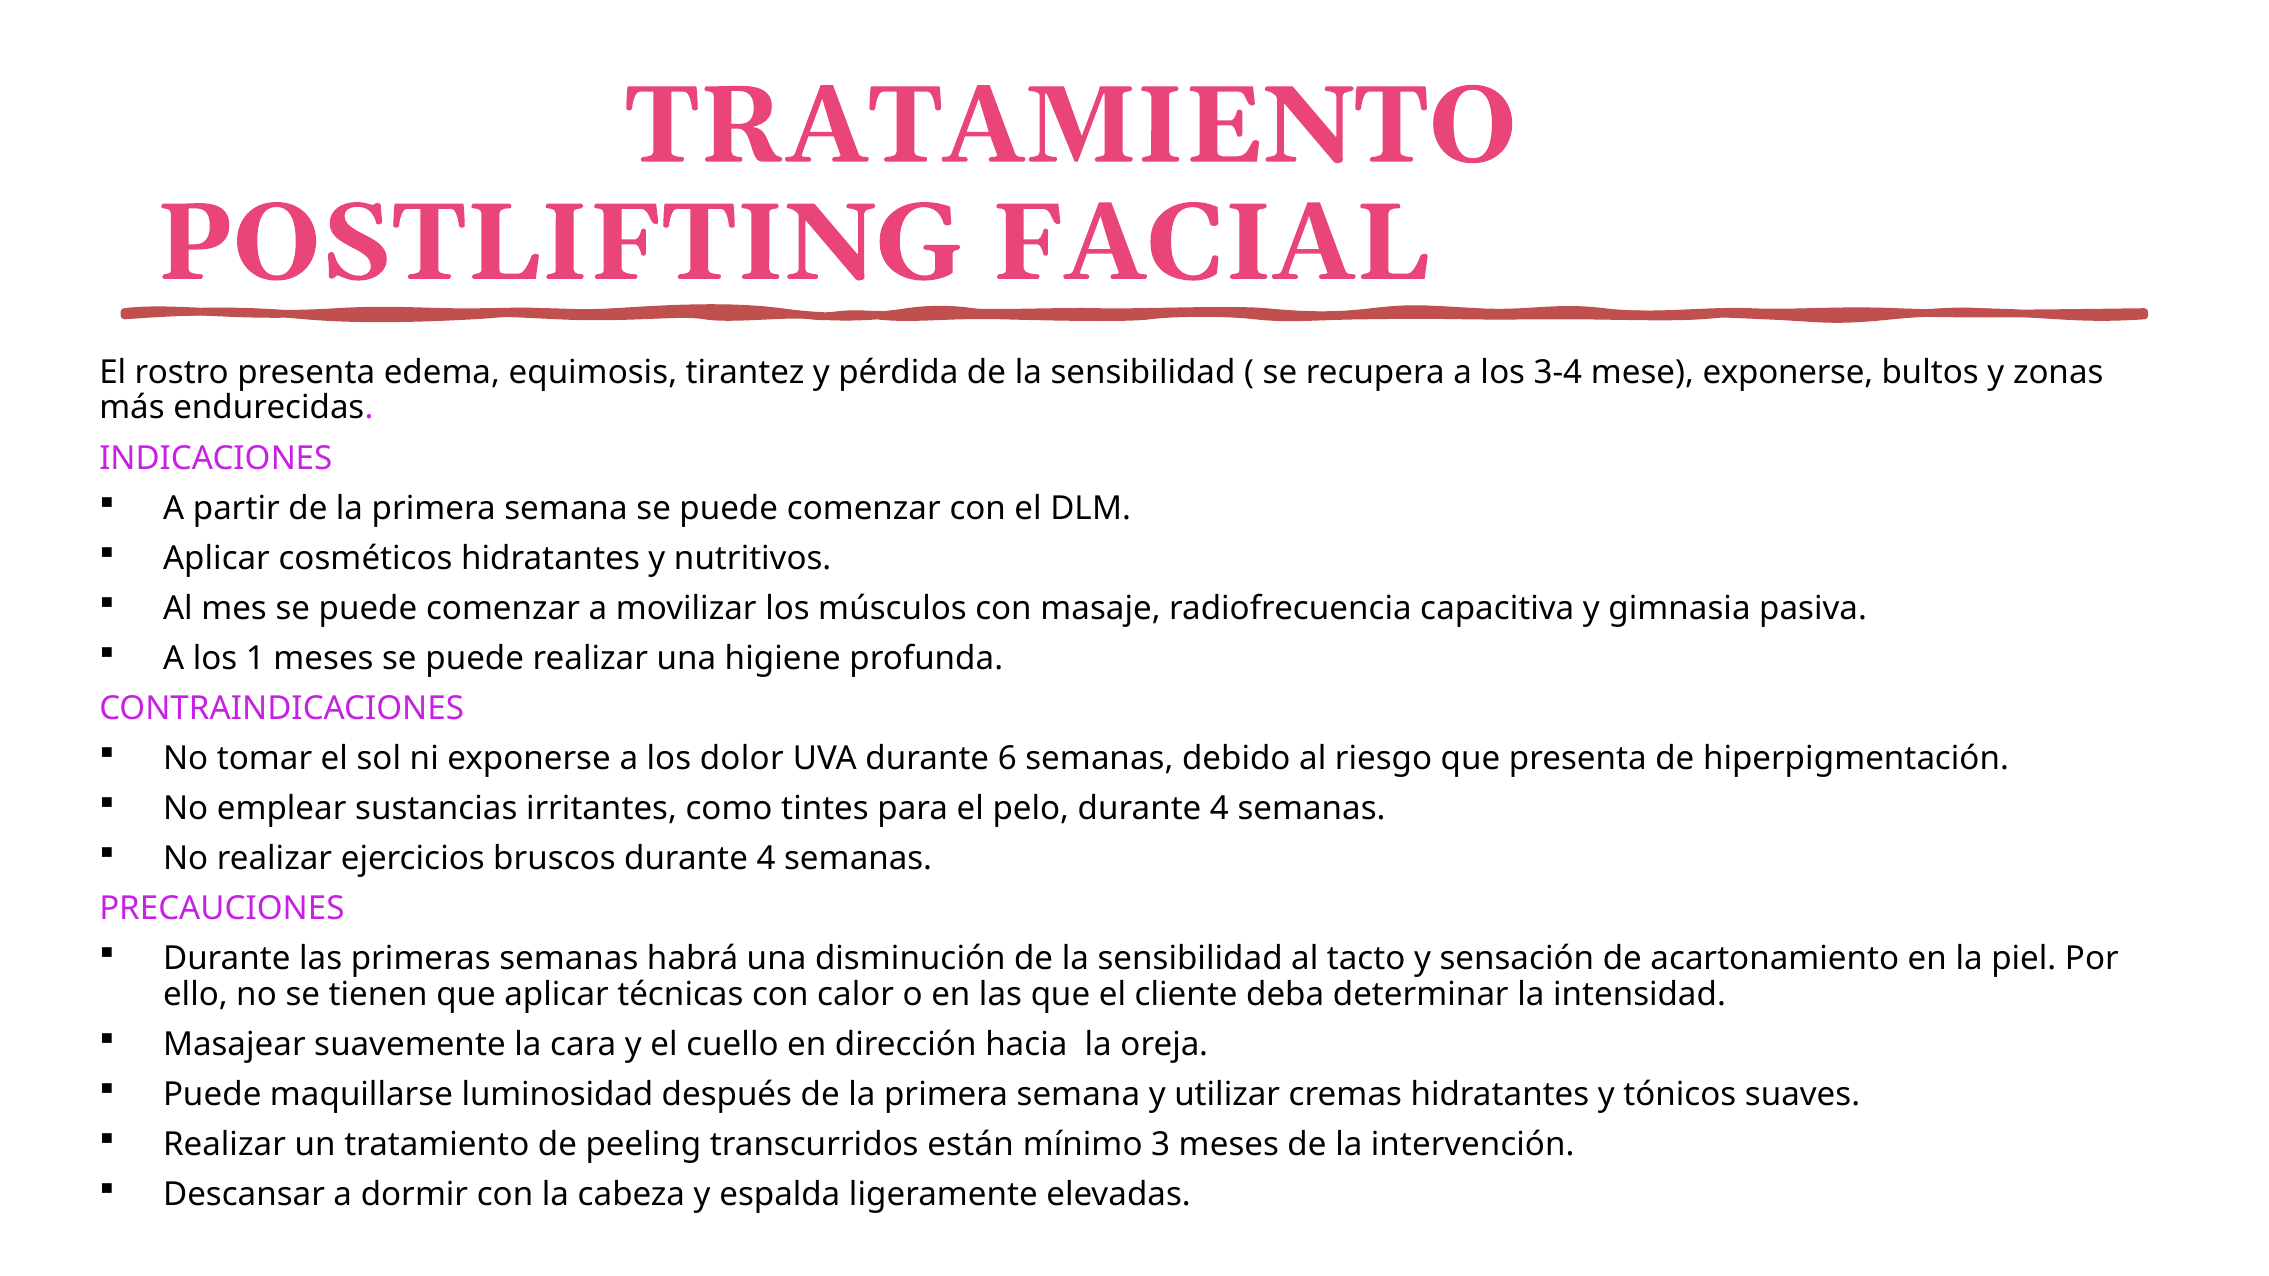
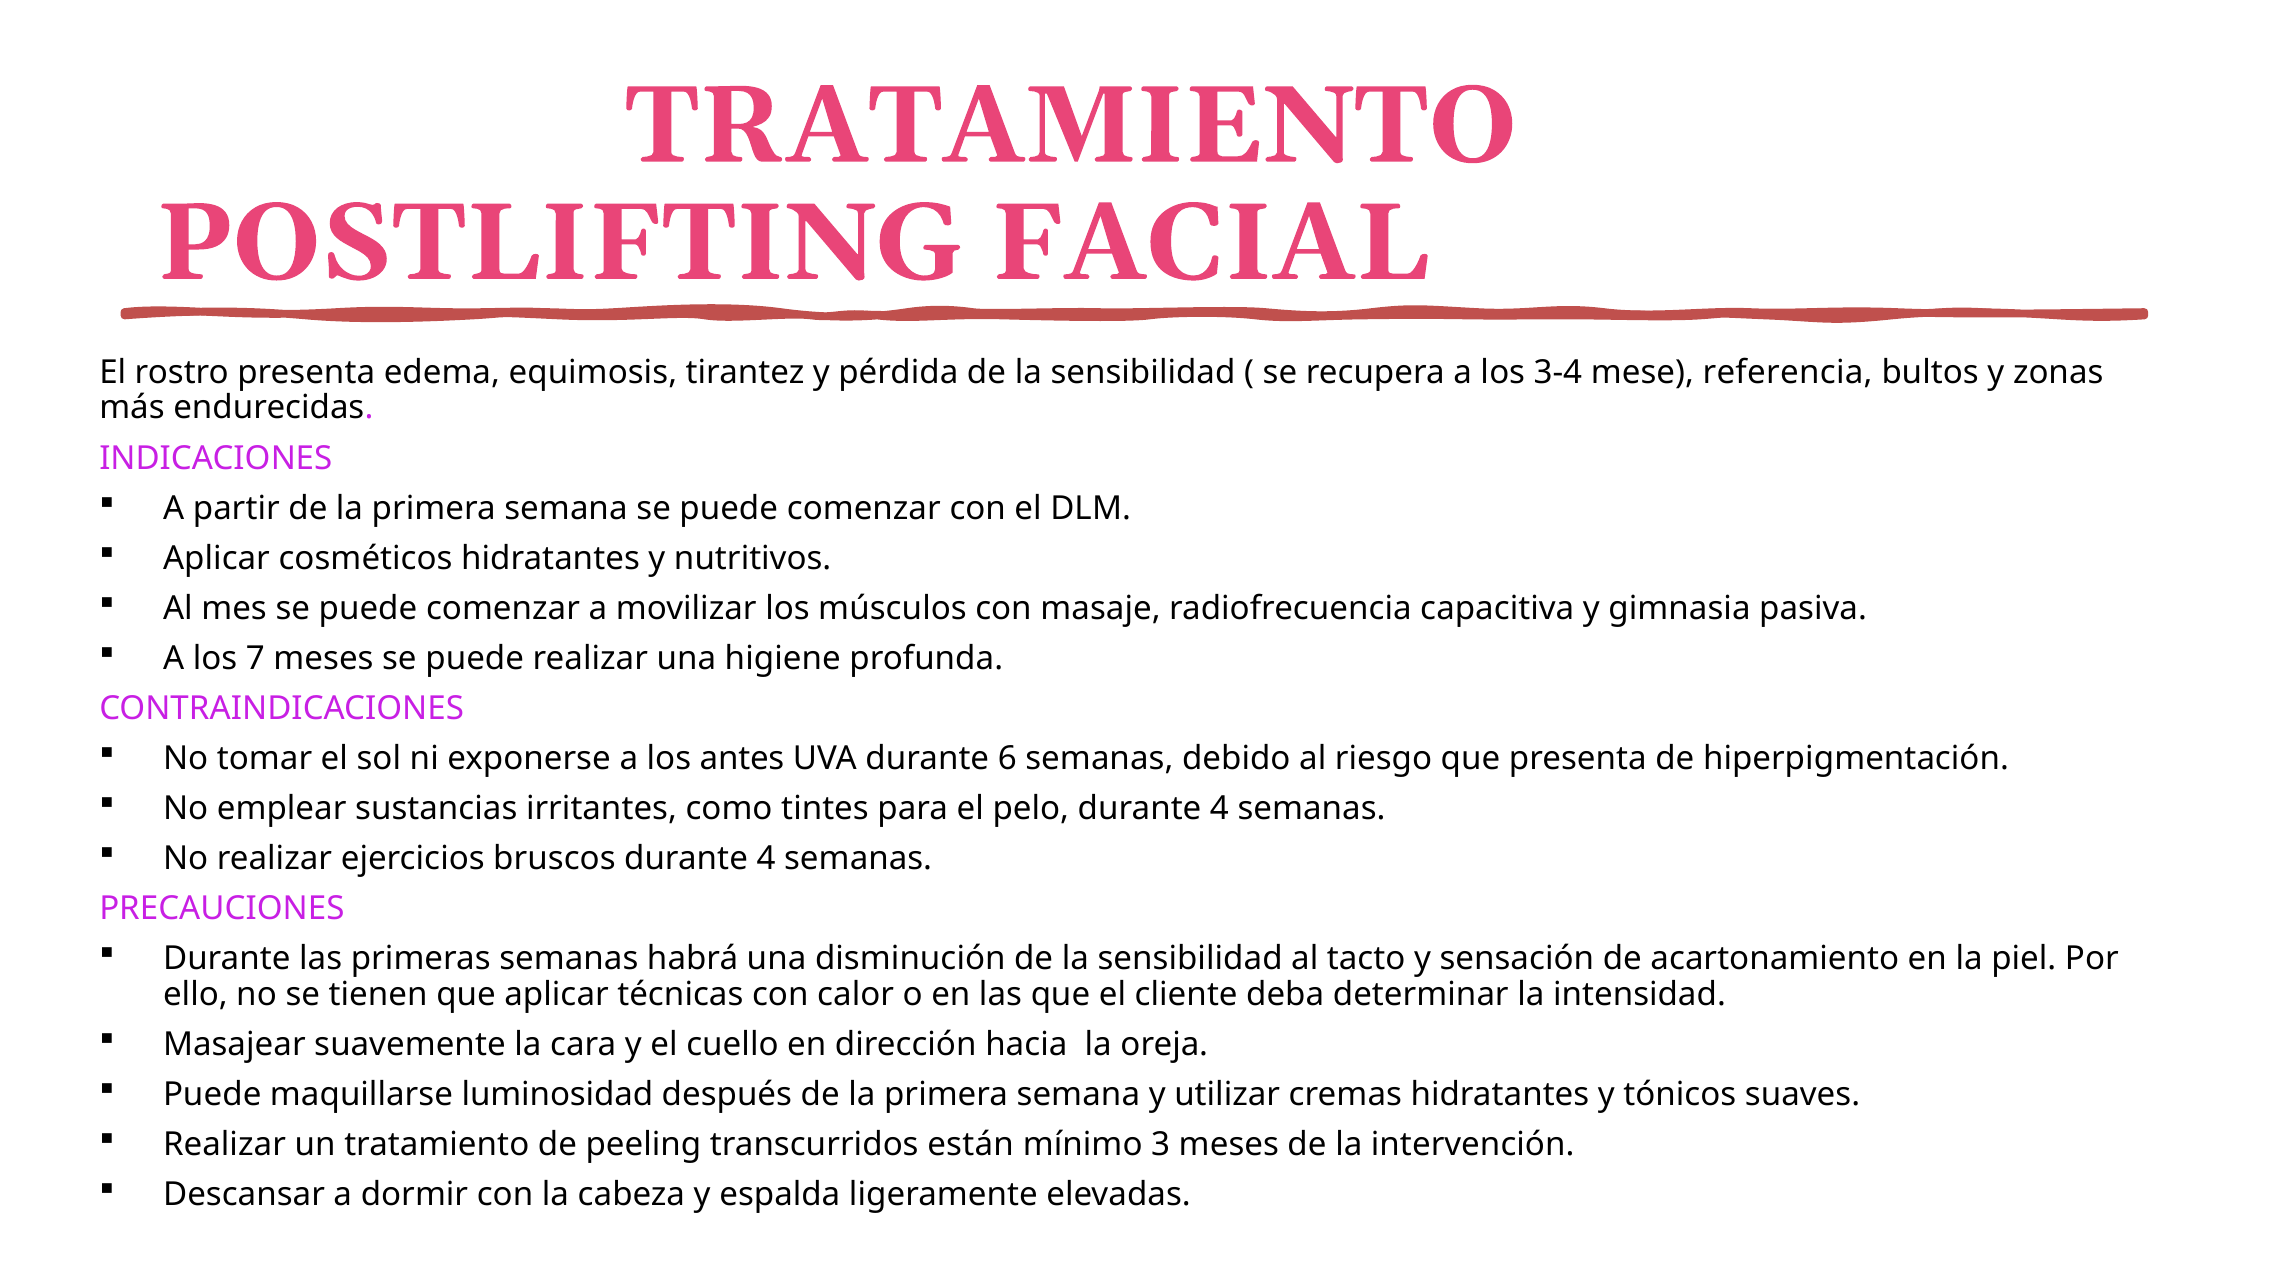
mese exponerse: exponerse -> referencia (1788, 372)
1: 1 -> 7 (255, 658)
dolor: dolor -> antes (742, 758)
